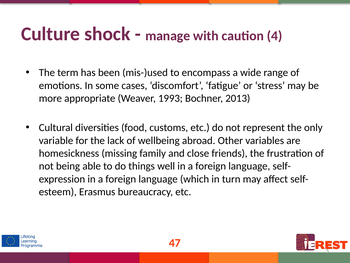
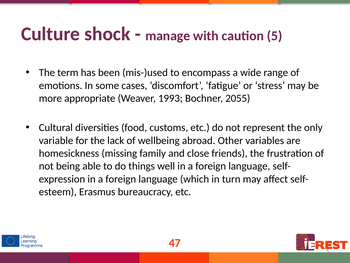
caution 4: 4 -> 5 (275, 36)
2013: 2013 -> 2055 (238, 98)
